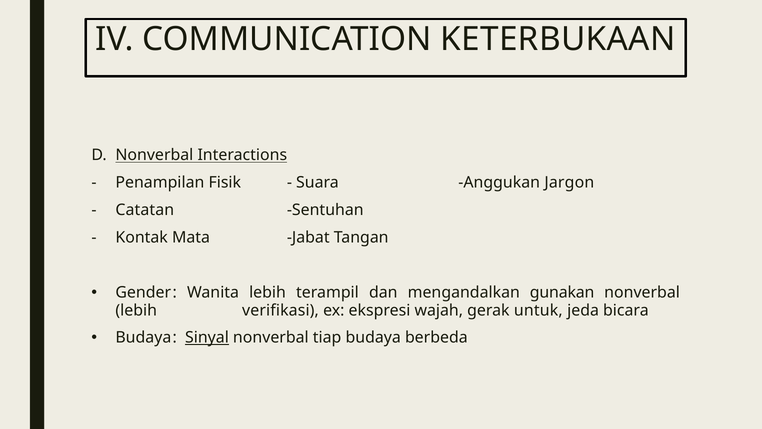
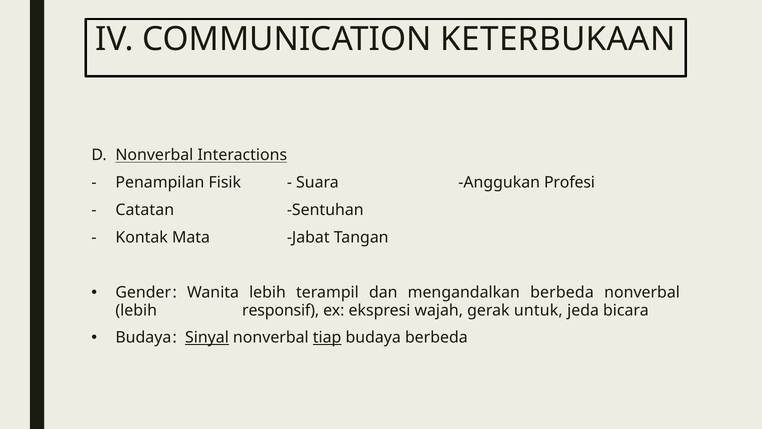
Jargon: Jargon -> Profesi (569, 182)
mengandalkan gunakan: gunakan -> berbeda (562, 292)
verifikasi: verifikasi -> responsif (281, 310)
tiap underline: none -> present (327, 337)
